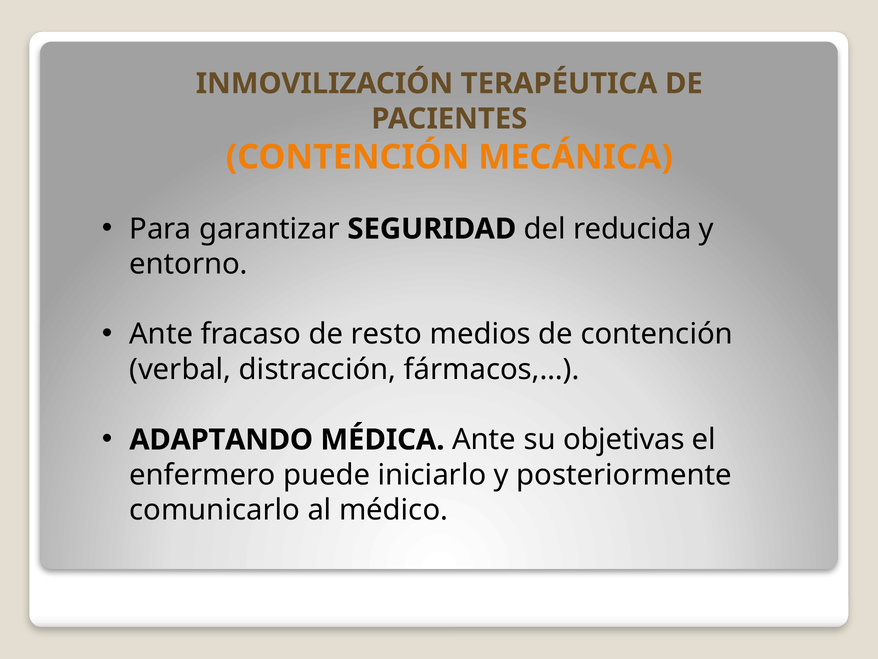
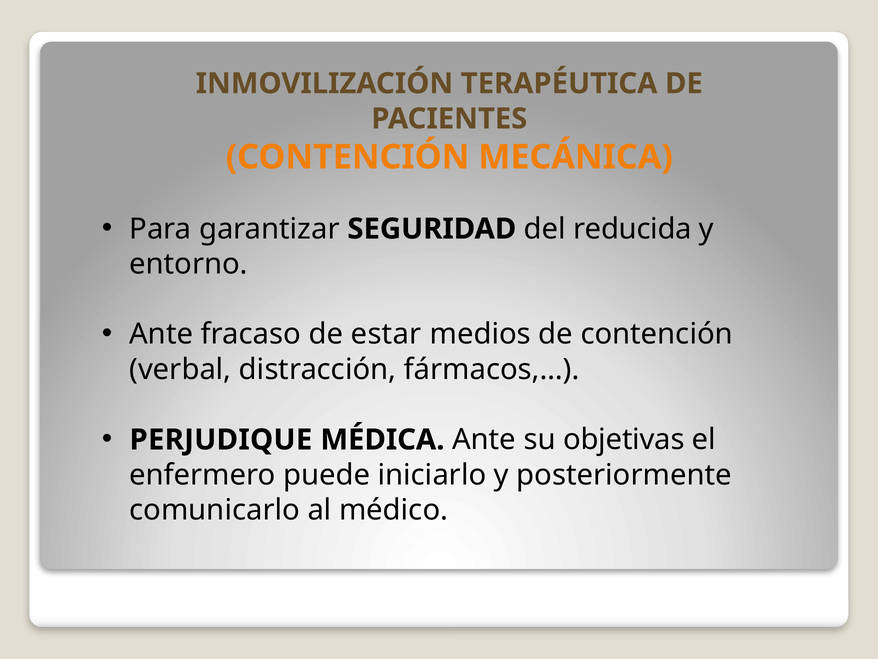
resto: resto -> estar (386, 334)
ADAPTANDO: ADAPTANDO -> PERJUDIQUE (221, 439)
